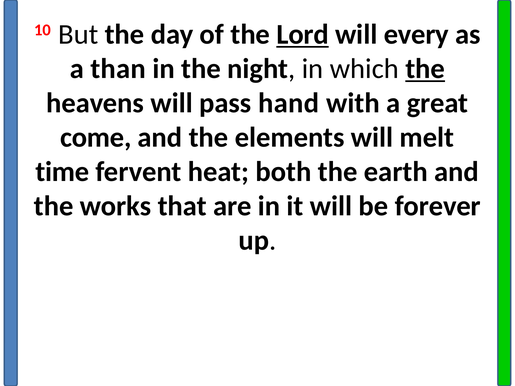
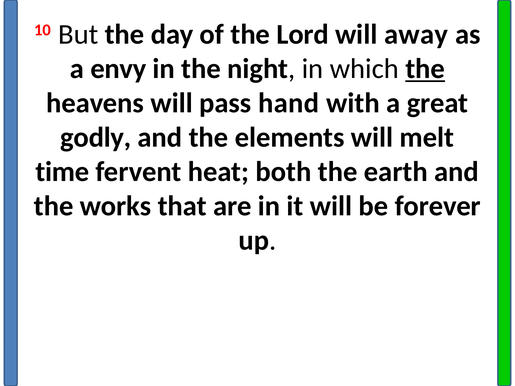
Lord underline: present -> none (303, 35)
every: every -> away (416, 35)
than: than -> envy (118, 69)
come: come -> godly (96, 138)
